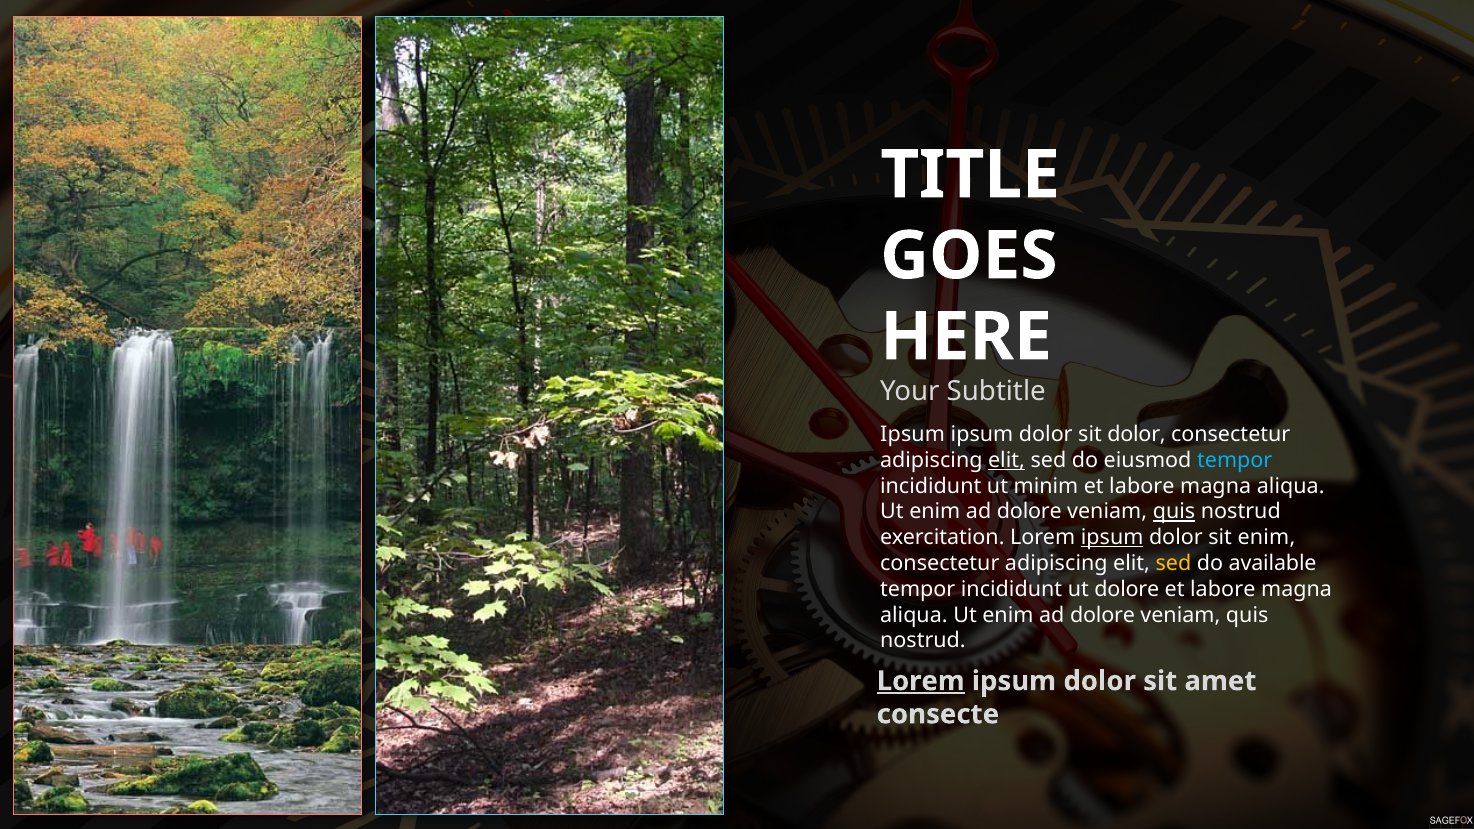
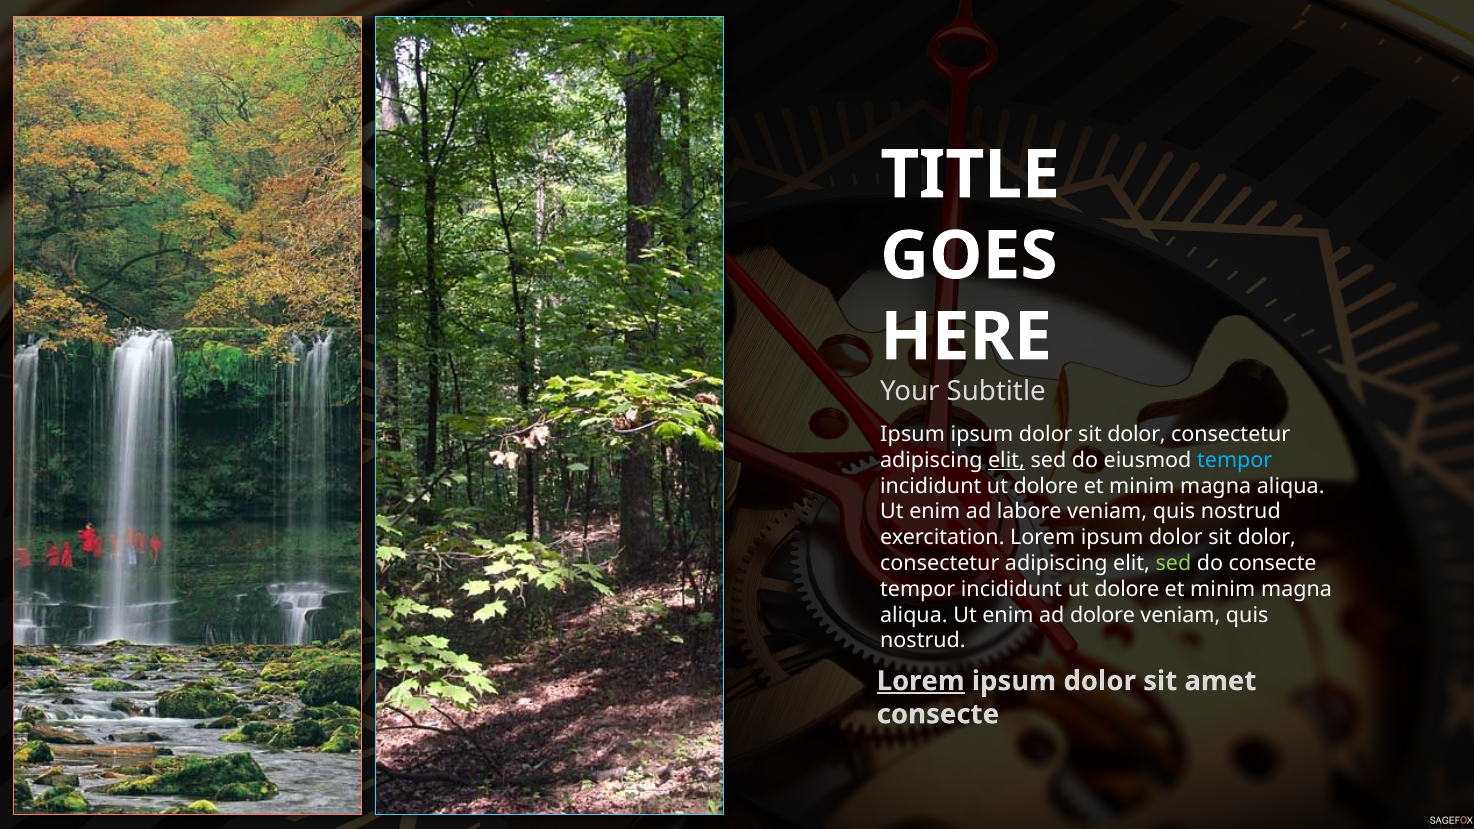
minim: minim -> dolore (1046, 486)
labore: labore -> minim (1142, 486)
dolore: dolore -> labore (1029, 512)
quis underline: present -> none (1174, 512)
ipsum underline: present -> none (1112, 538)
enim: enim -> dolor (1267, 538)
sed colour: yellow -> light green (1173, 563)
do available: available -> consecte (1273, 563)
labore: labore -> minim (1223, 589)
